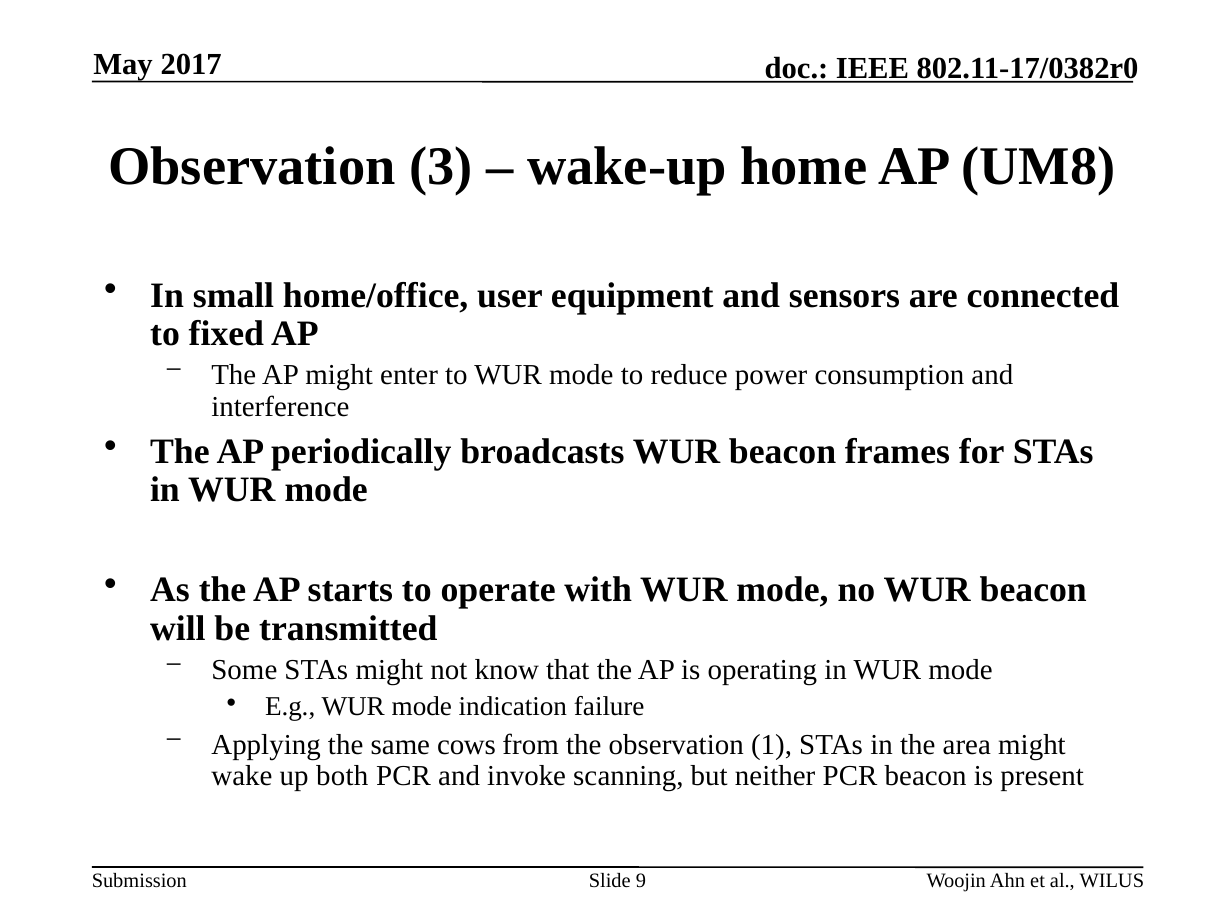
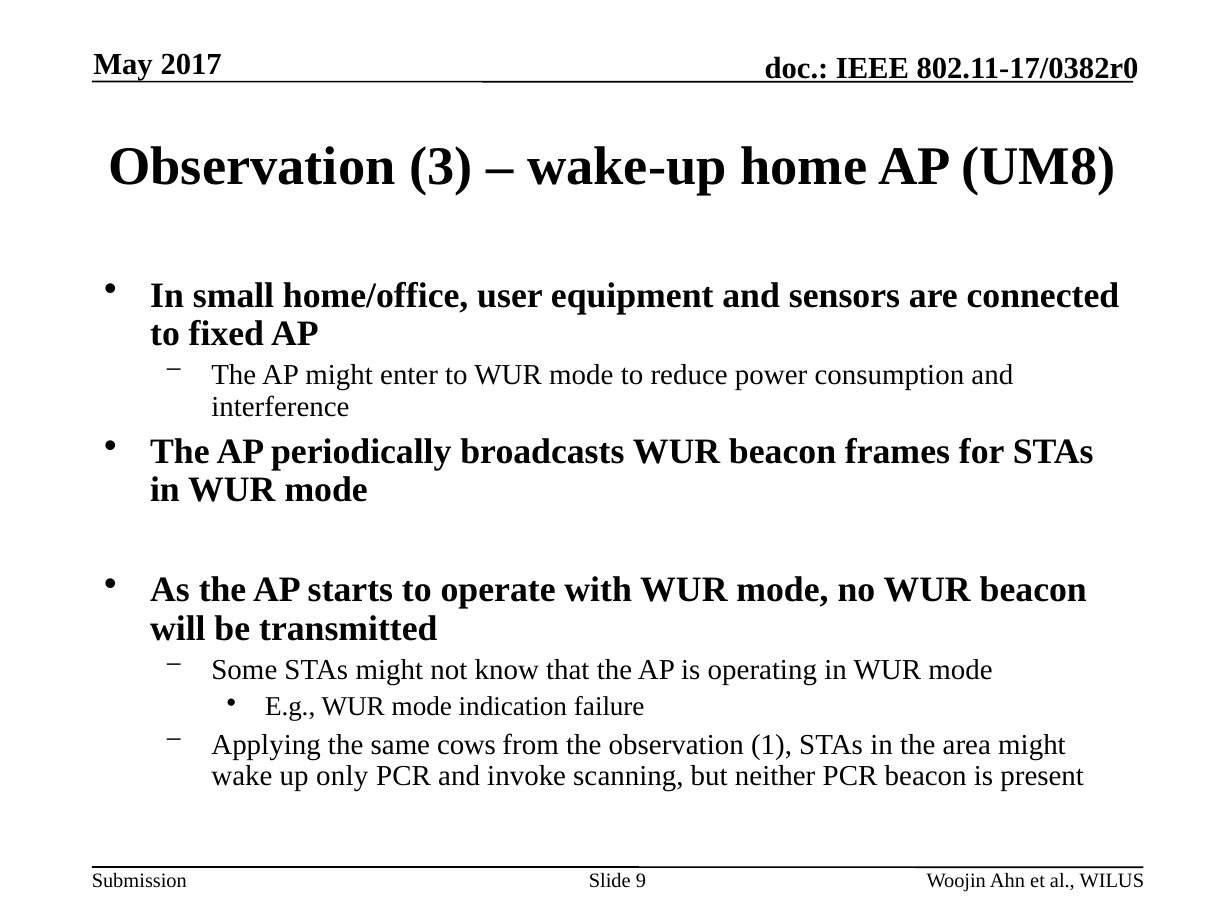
both: both -> only (342, 777)
